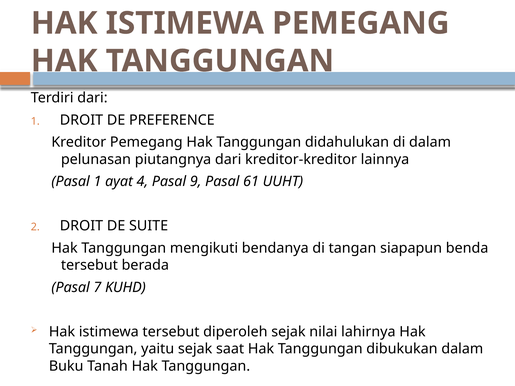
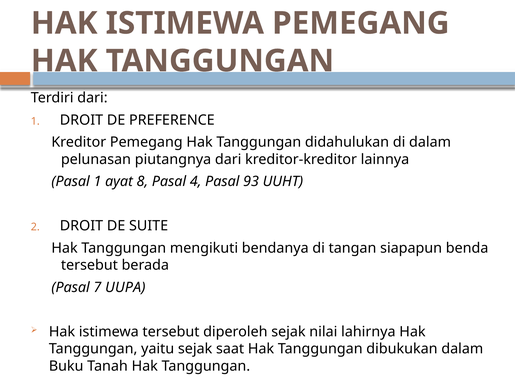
4: 4 -> 8 (142, 182)
9: 9 -> 4 (196, 182)
61: 61 -> 93 (251, 182)
KUHD: KUHD -> UUPA (125, 288)
